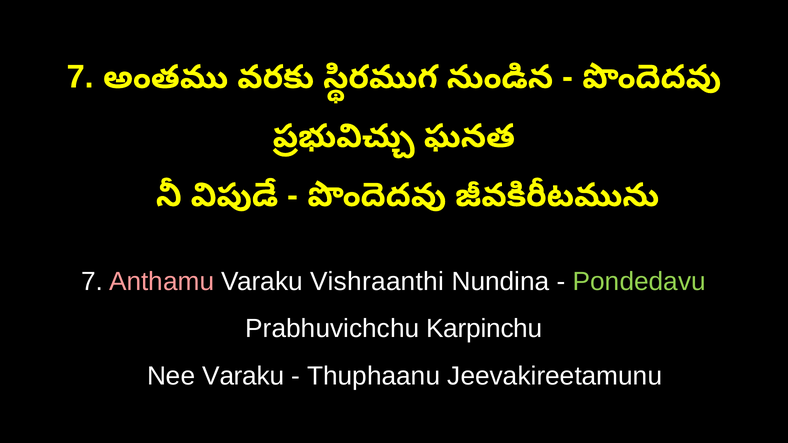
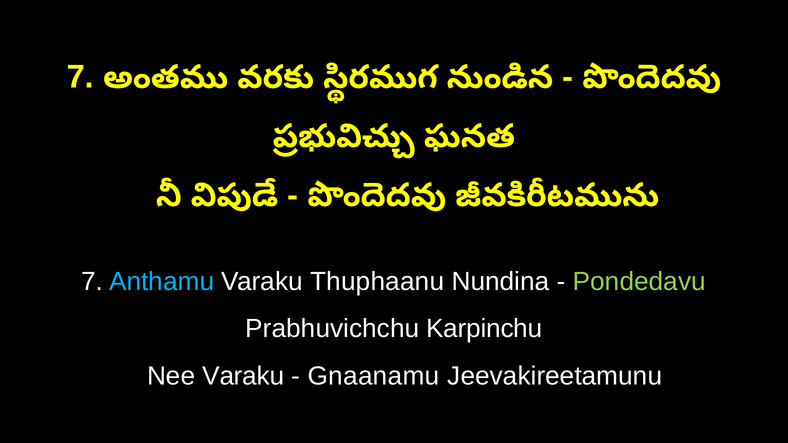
Anthamu colour: pink -> light blue (162, 282)
Vishraanthi: Vishraanthi -> Thuphaanu (377, 282)
Thuphaanu: Thuphaanu -> Gnaanamu (374, 376)
